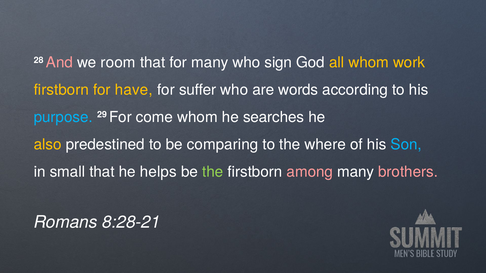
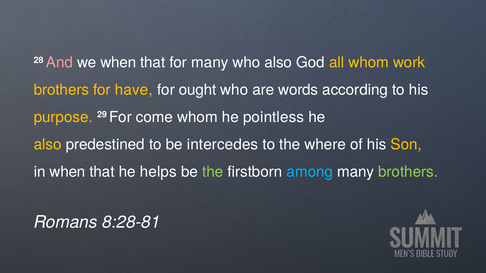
we room: room -> when (118, 63)
who sign: sign -> also (278, 63)
firstborn: firstborn -> brothers (61, 90)
suffer: suffer -> ought (198, 90)
purpose colour: light blue -> yellow (63, 117)
searches: searches -> pointless (274, 117)
comparing: comparing -> intercedes (223, 145)
Son colour: light blue -> yellow (406, 145)
in small: small -> when (67, 172)
among colour: pink -> light blue (310, 172)
brothers colour: pink -> light green (408, 172)
8:28-21: 8:28-21 -> 8:28-81 (131, 223)
